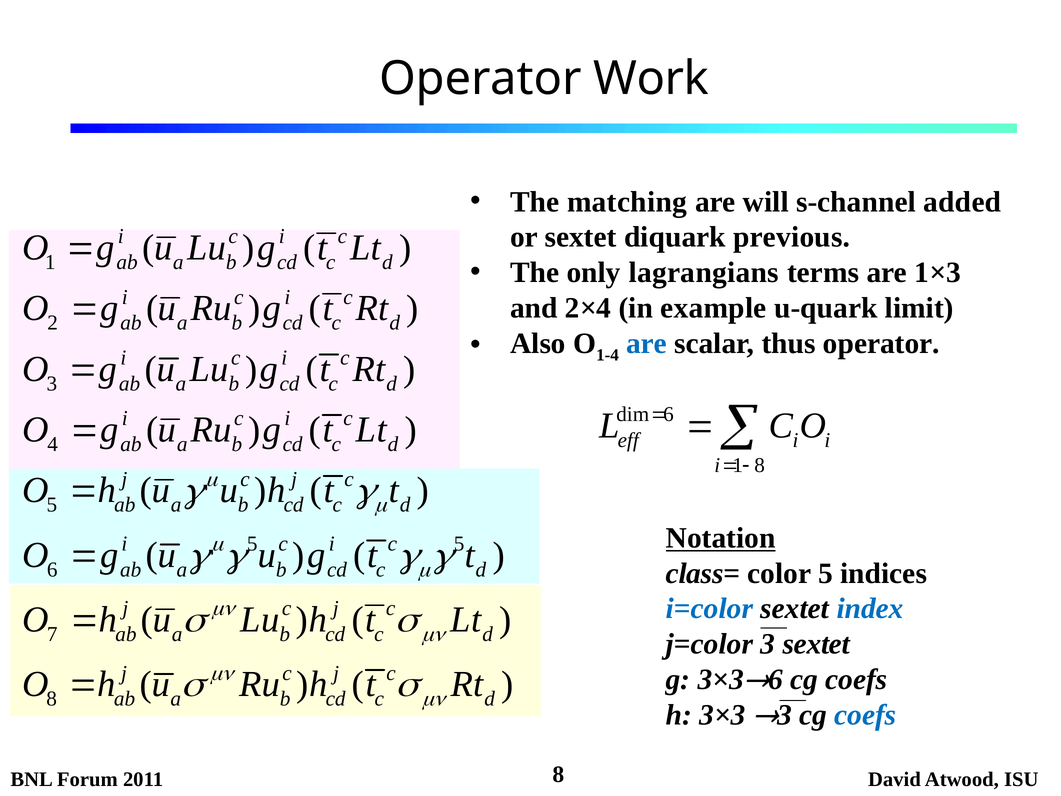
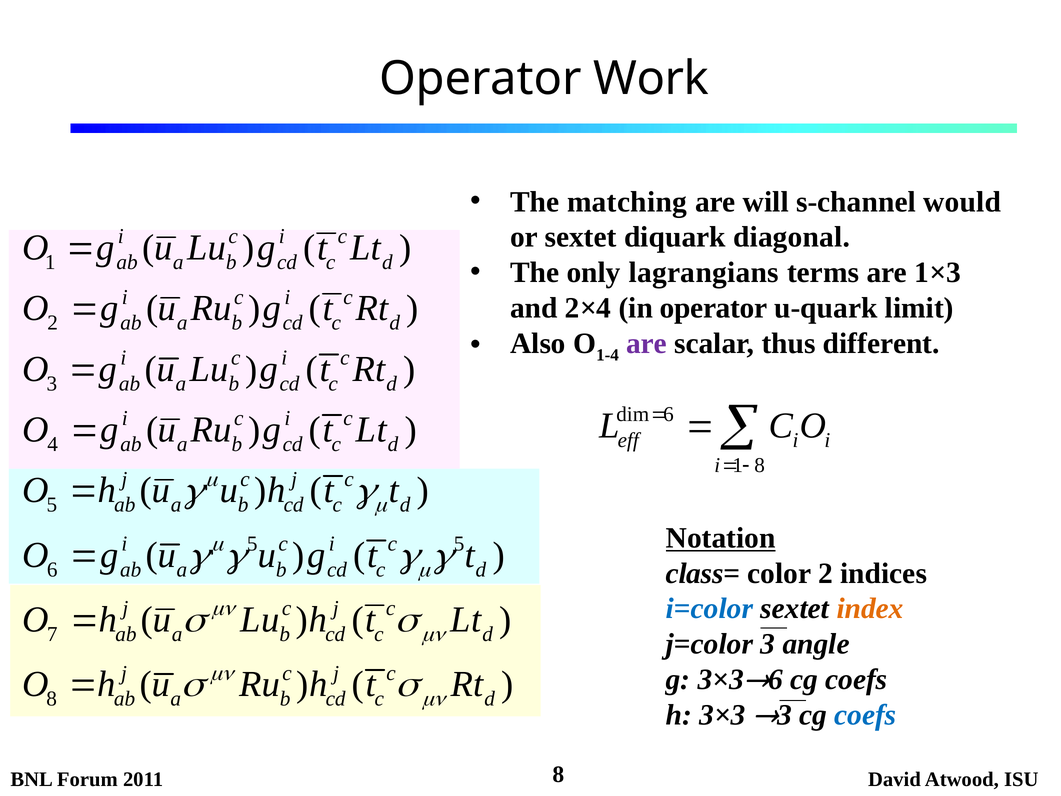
added: added -> would (962, 202)
previous: previous -> diagonal (792, 237)
in example: example -> operator (714, 308)
are colour: blue -> purple (647, 343)
thus operator: operator -> different (881, 343)
color 5: 5 -> 2 (825, 573)
index colour: blue -> orange (870, 609)
3 sextet: sextet -> angle (816, 644)
